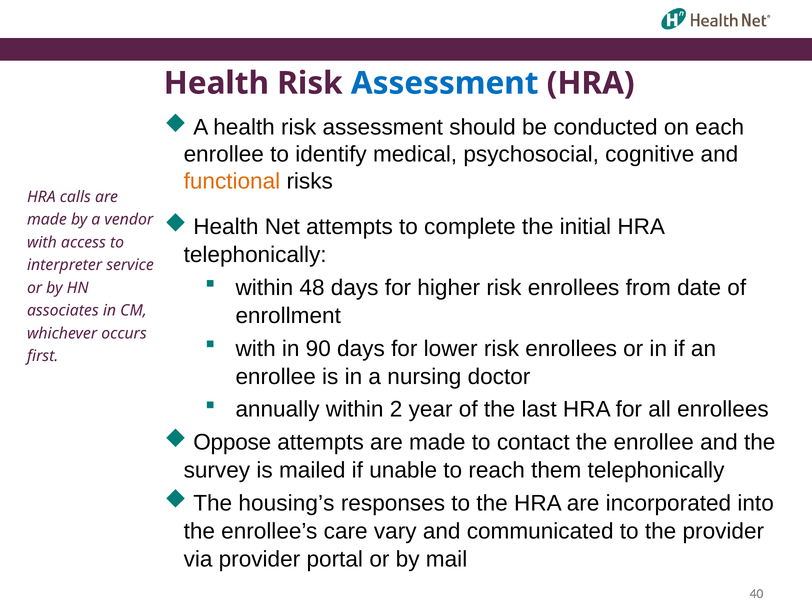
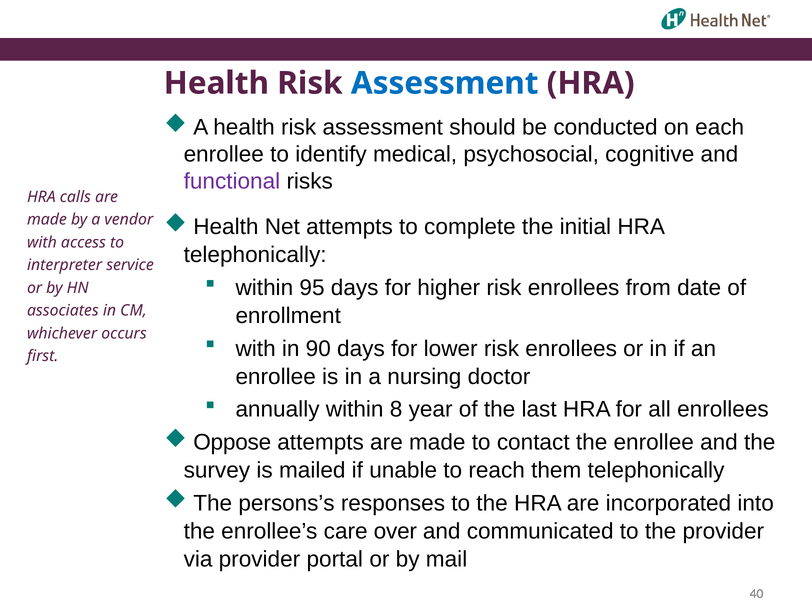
functional colour: orange -> purple (232, 182)
48: 48 -> 95 (312, 288)
2: 2 -> 8 (396, 410)
housing’s: housing’s -> persons’s (287, 503)
vary: vary -> over (395, 531)
